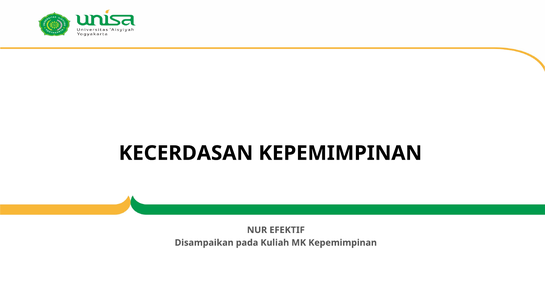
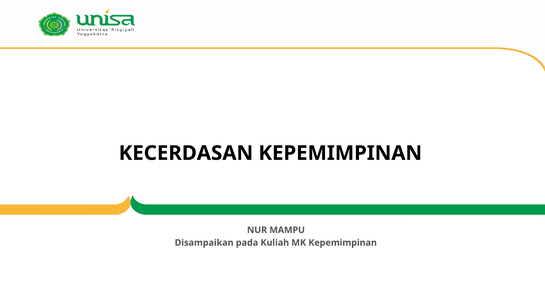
EFEKTIF: EFEKTIF -> MAMPU (287, 230)
